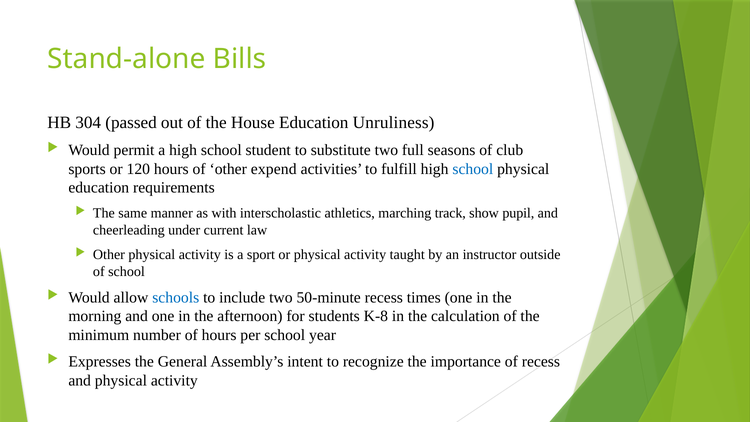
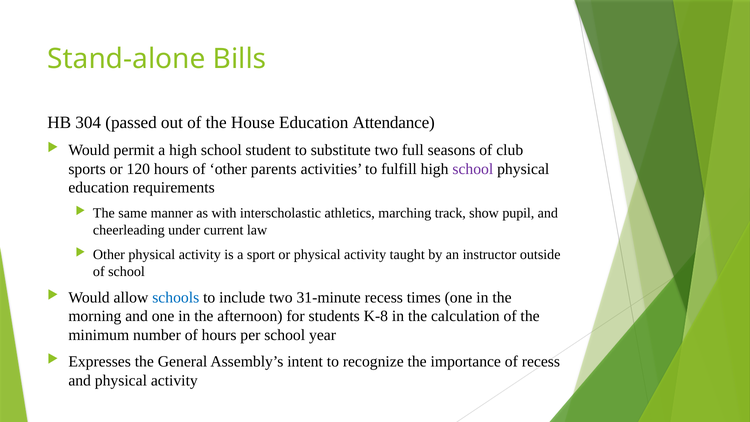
Unruliness: Unruliness -> Attendance (394, 123)
expend: expend -> parents (274, 169)
school colour: blue -> purple (473, 169)
50-minute: 50-minute -> 31-minute (329, 297)
